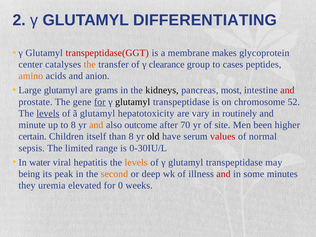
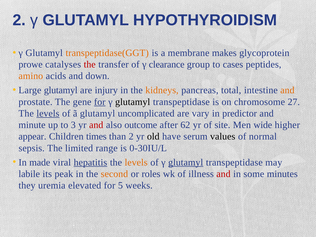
DIFFERENTIATING: DIFFERENTIATING -> HYPOTHYROIDISM (205, 20)
transpeptidase(GGT colour: red -> orange (107, 53)
center: center -> prowe (31, 64)
the colour: orange -> red (90, 64)
anion: anion -> down (98, 76)
grams: grams -> injury (106, 90)
kidneys colour: black -> orange (162, 90)
most: most -> total (231, 90)
and colour: red -> orange (287, 90)
52: 52 -> 27 (294, 102)
hepatotoxicity: hepatotoxicity -> uncomplicated (146, 113)
routinely: routinely -> predictor (240, 113)
to 8: 8 -> 3 (73, 125)
and colour: orange -> red (96, 125)
70: 70 -> 62 (185, 125)
been: been -> wide (263, 125)
certain: certain -> appear (32, 137)
itself: itself -> times (96, 137)
than 8: 8 -> 2 (131, 137)
values colour: red -> black (223, 137)
water: water -> made (40, 162)
hepatitis underline: none -> present (90, 162)
glutamyl underline: none -> present (186, 162)
being: being -> labile (29, 174)
deep: deep -> roles (151, 174)
0: 0 -> 5 (120, 185)
